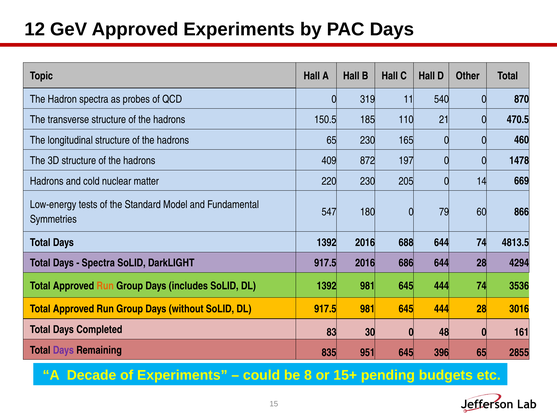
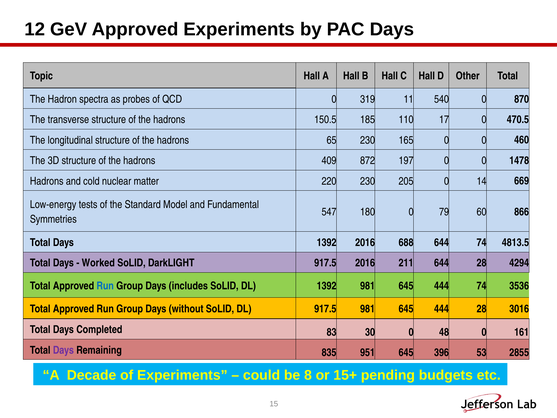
21: 21 -> 17 (444, 120)
Spectra: Spectra -> Worked (98, 263)
686: 686 -> 211 (406, 263)
Run colour: orange -> blue (105, 286)
396 65: 65 -> 53 (482, 353)
